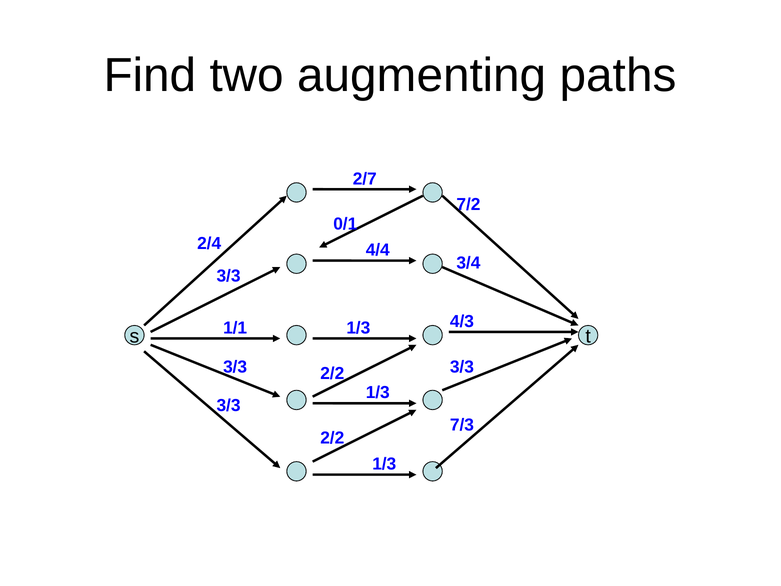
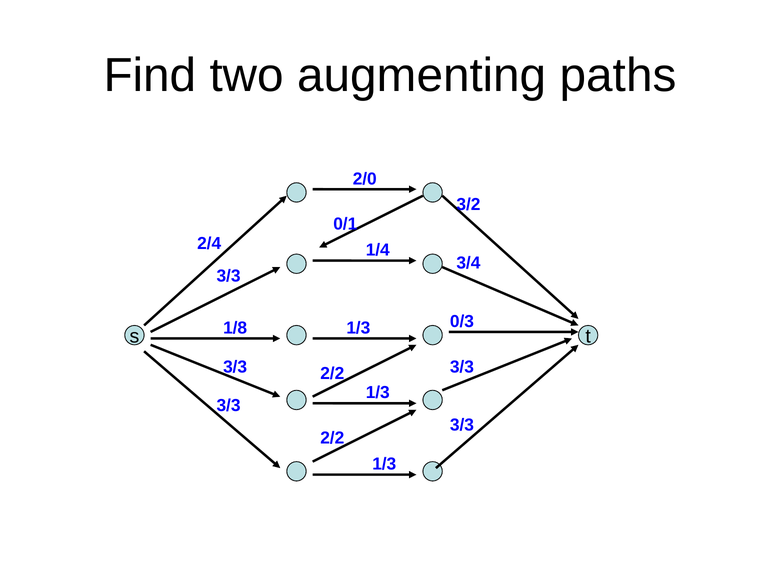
2/7: 2/7 -> 2/0 (365, 179)
7/2: 7/2 -> 3/2 (468, 205)
4/4: 4/4 -> 1/4 (378, 250)
1/1: 1/1 -> 1/8 (235, 328)
4/3: 4/3 -> 0/3 (462, 321)
7/3: 7/3 -> 3/3 (462, 425)
